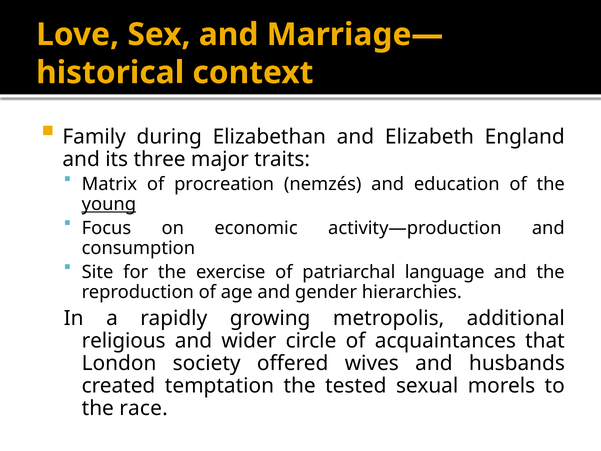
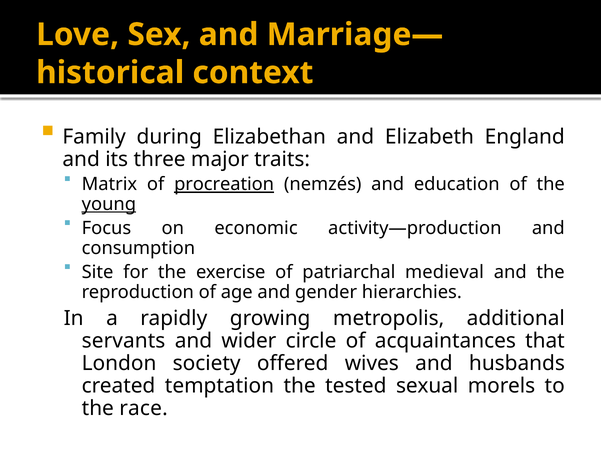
procreation underline: none -> present (224, 184)
language: language -> medieval (445, 272)
religious: religious -> servants (124, 341)
